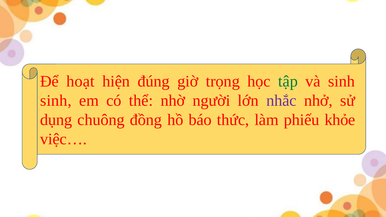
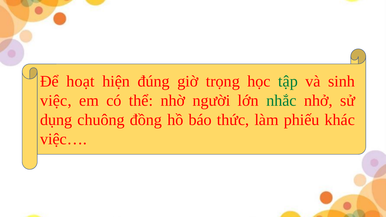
sinh: sinh -> việc (56, 101)
nhắc colour: purple -> green (281, 101)
khỏe: khỏe -> khác (340, 120)
